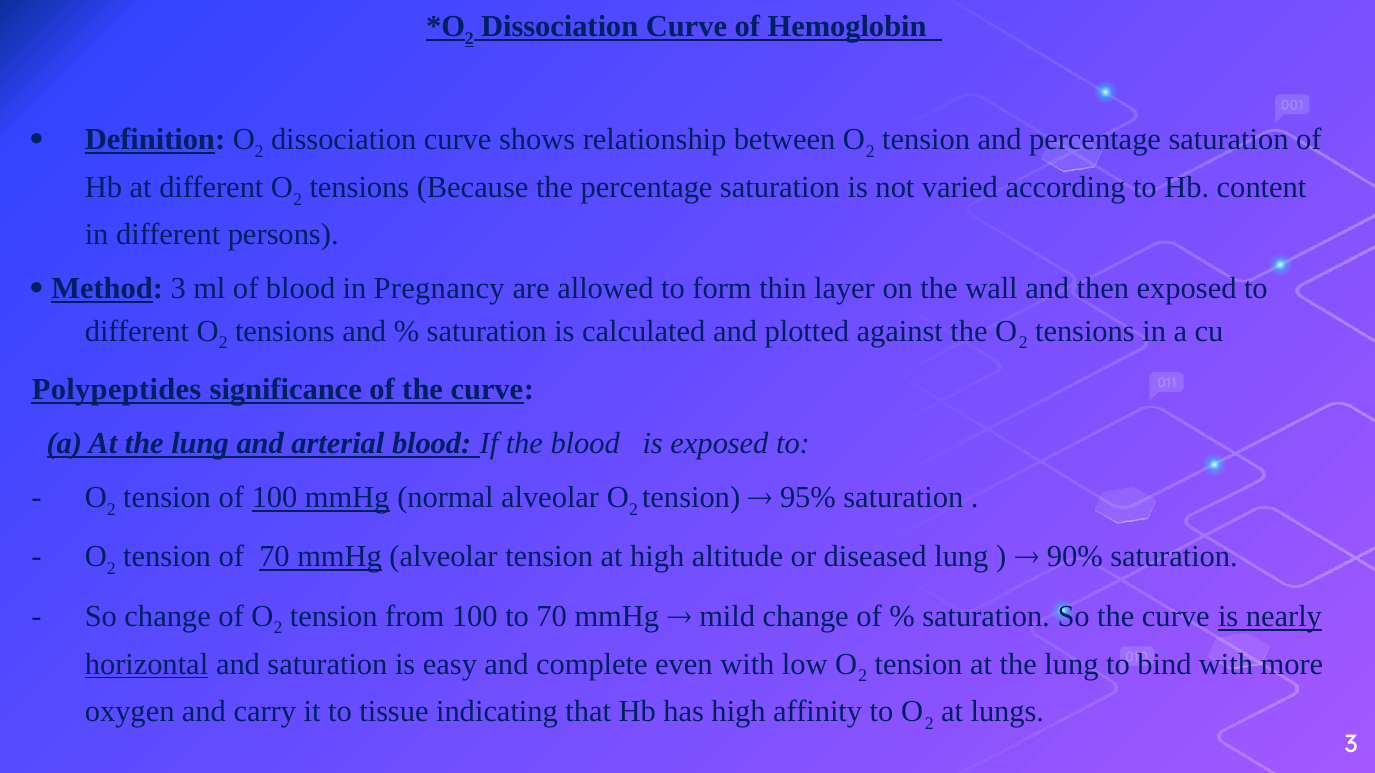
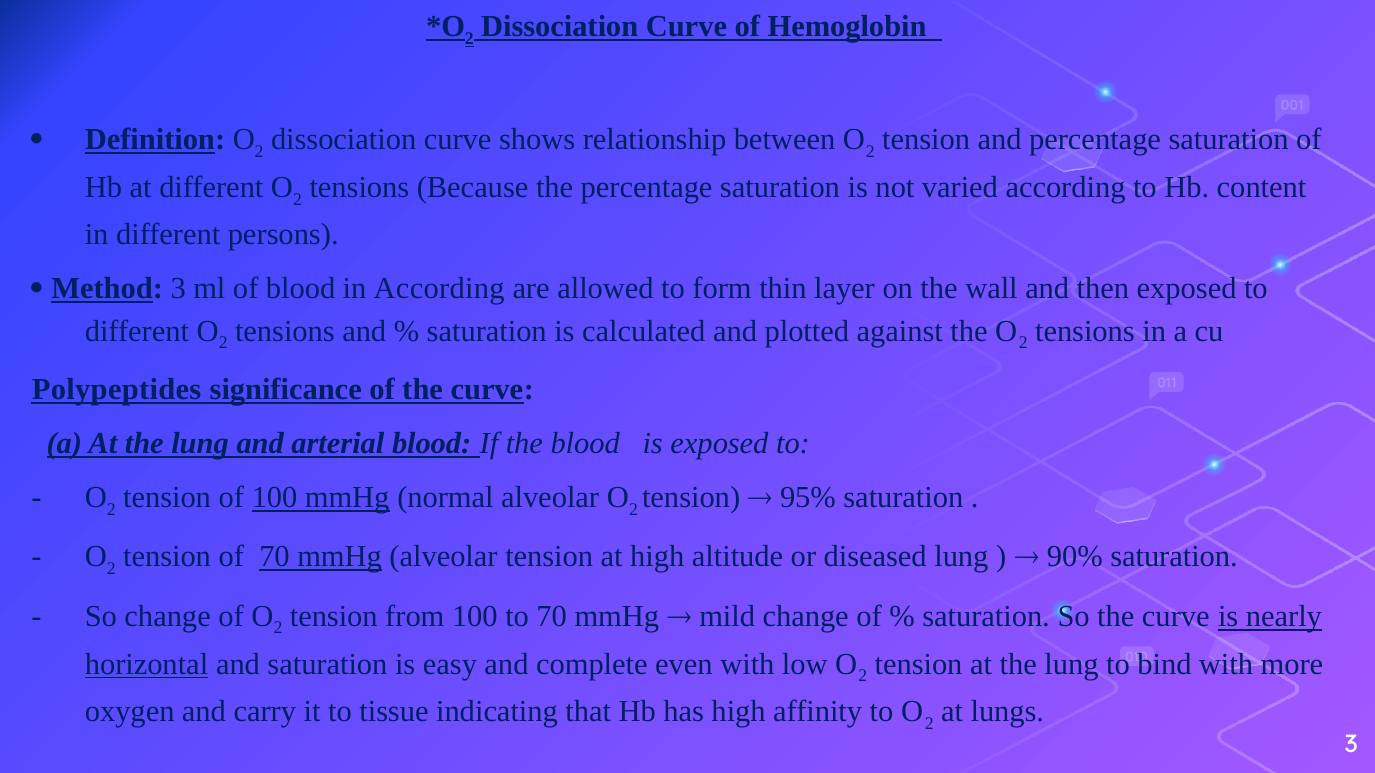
in Pregnancy: Pregnancy -> According (439, 288)
